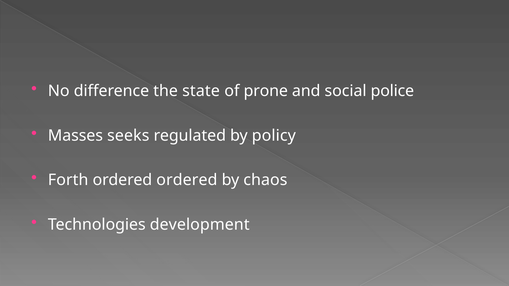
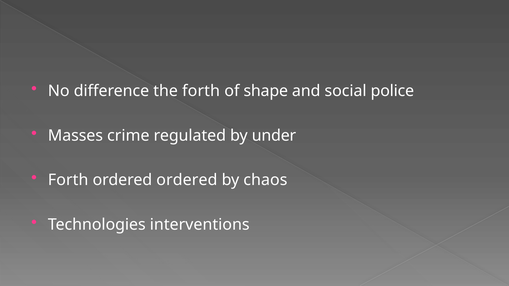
the state: state -> forth (201, 91)
prone: prone -> shape (266, 91)
seeks: seeks -> crime (128, 136)
policy: policy -> under (274, 136)
development: development -> interventions (200, 225)
